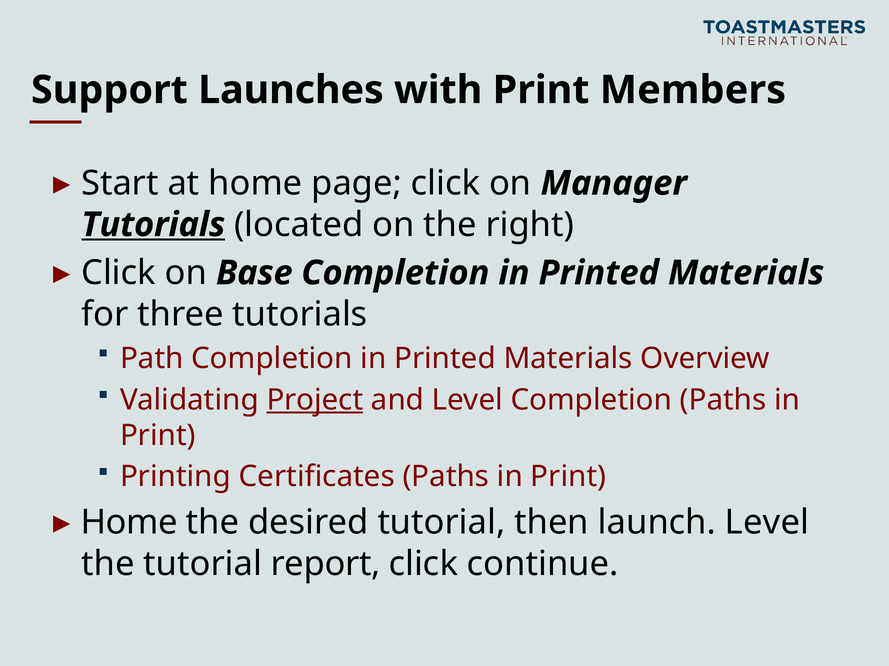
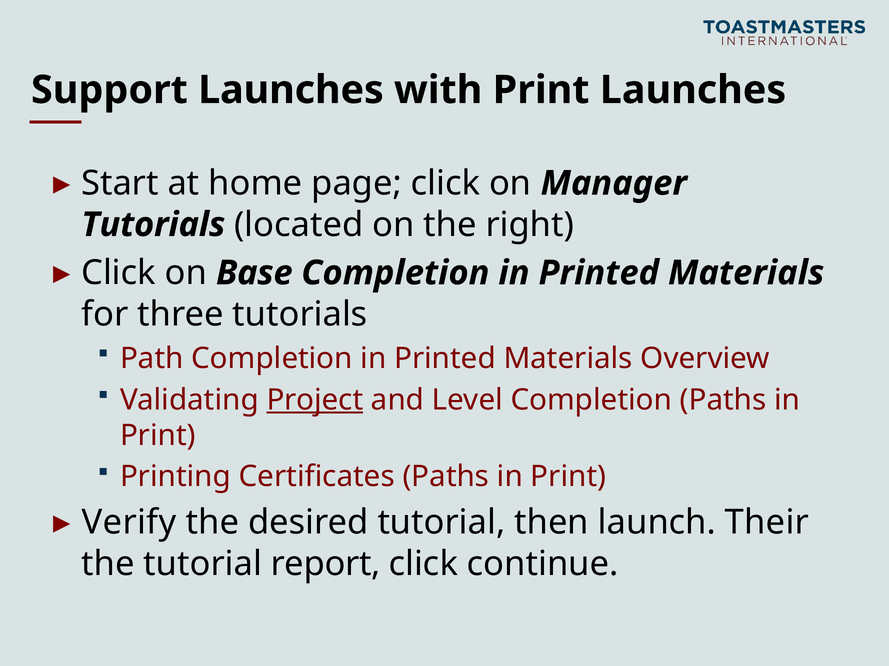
Print Members: Members -> Launches (693, 90)
Tutorials underline: present -> none (153, 225)
Home: Home -> Verify (129, 523)
launch Level: Level -> Their (767, 523)
